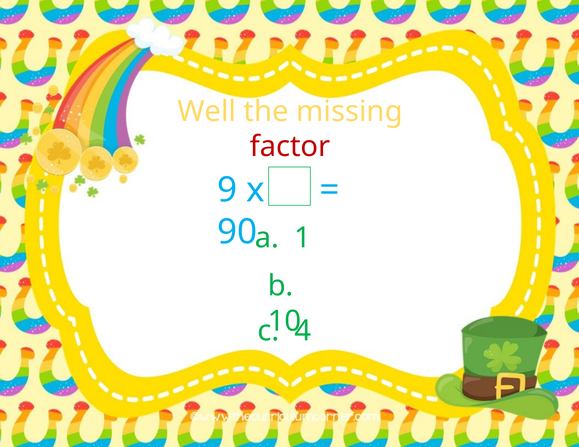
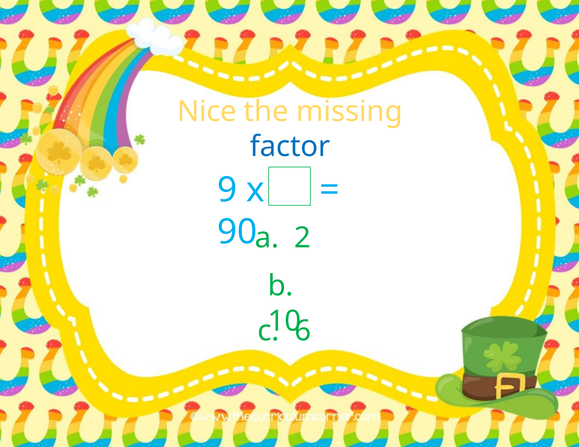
Well: Well -> Nice (207, 112)
factor colour: red -> blue (290, 147)
1: 1 -> 2 (302, 238)
4: 4 -> 6 (303, 331)
